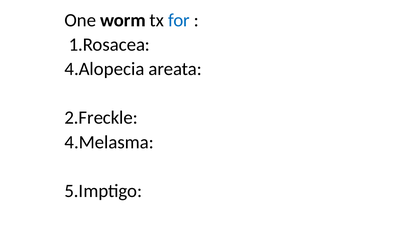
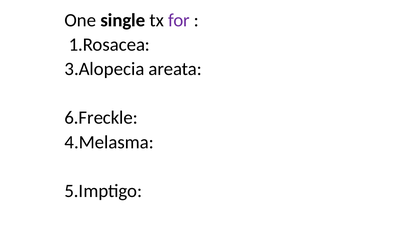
worm: worm -> single (123, 20)
for colour: blue -> purple (179, 20)
4.Alopecia: 4.Alopecia -> 3.Alopecia (104, 69)
2.Freckle: 2.Freckle -> 6.Freckle (101, 118)
